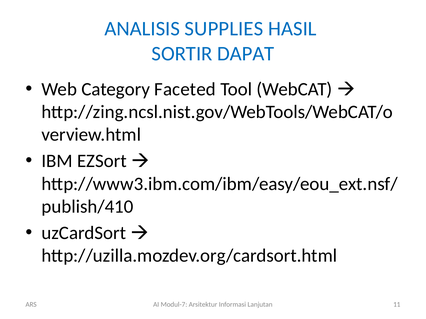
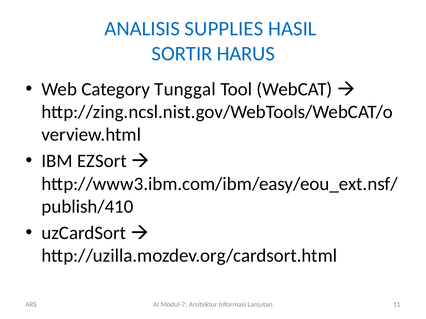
DAPAT: DAPAT -> HARUS (246, 54)
Faceted: Faceted -> Tunggal (185, 89)
